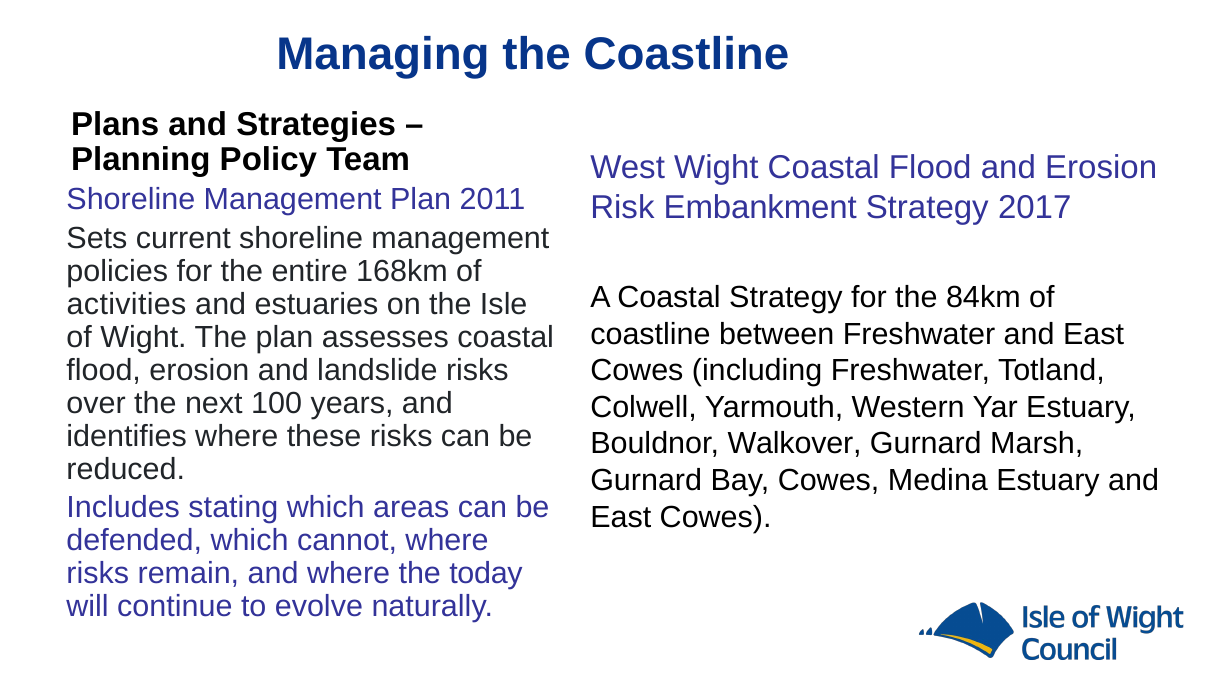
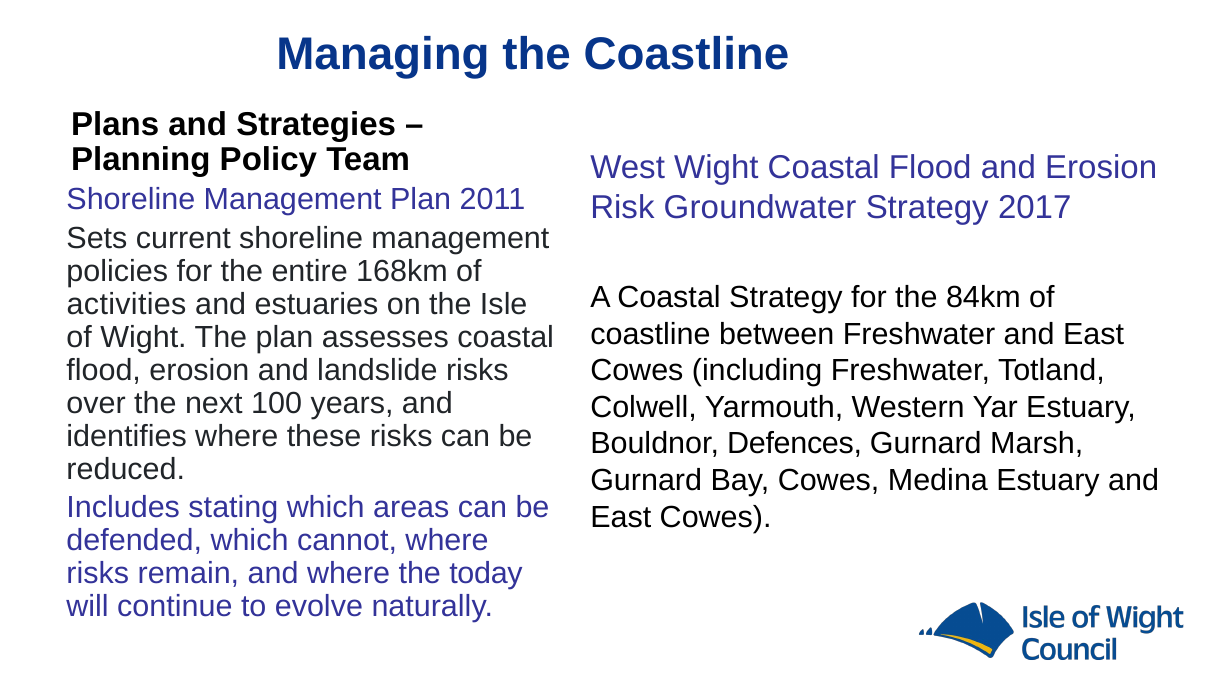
Embankment: Embankment -> Groundwater (760, 207)
Walkover: Walkover -> Defences (795, 444)
